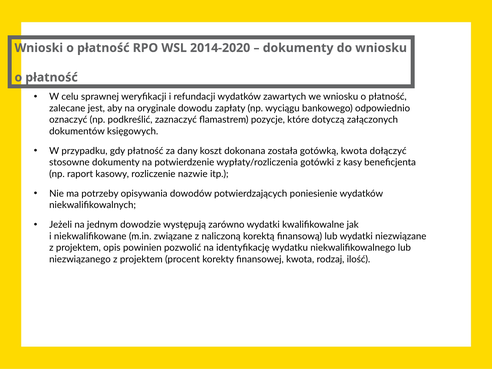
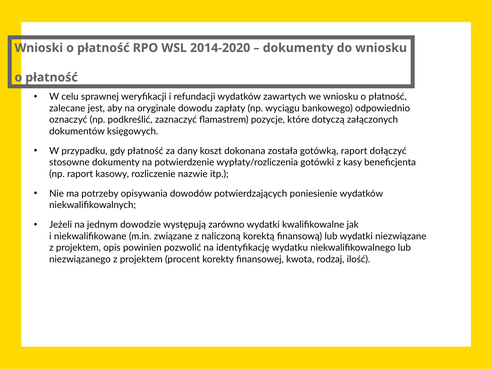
gotówką kwota: kwota -> raport (354, 151)
